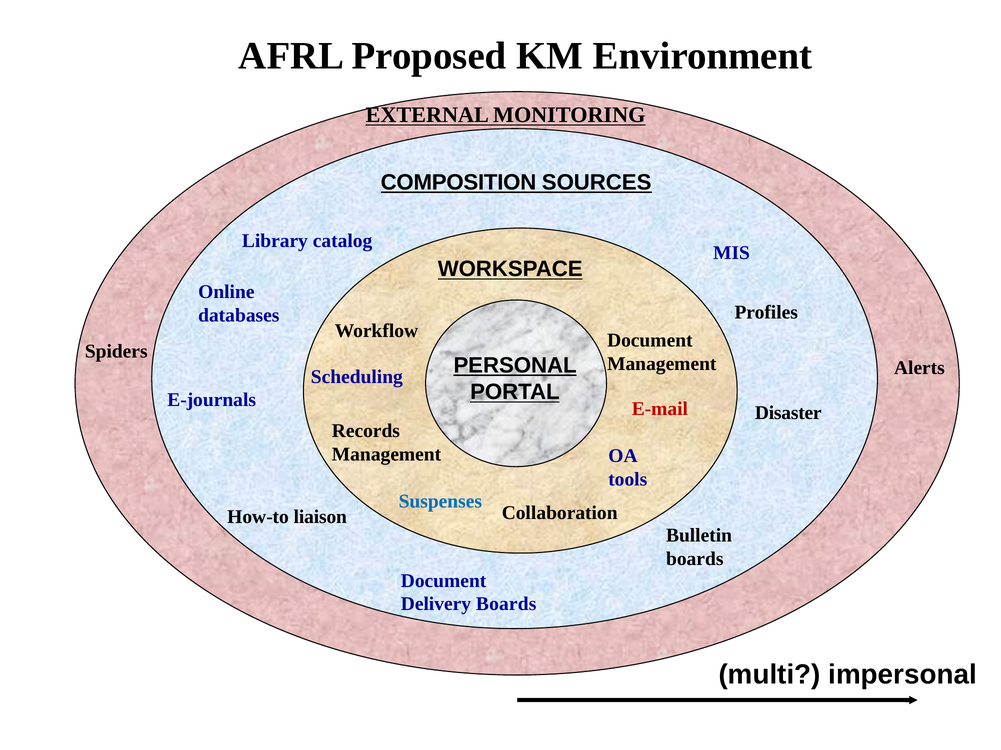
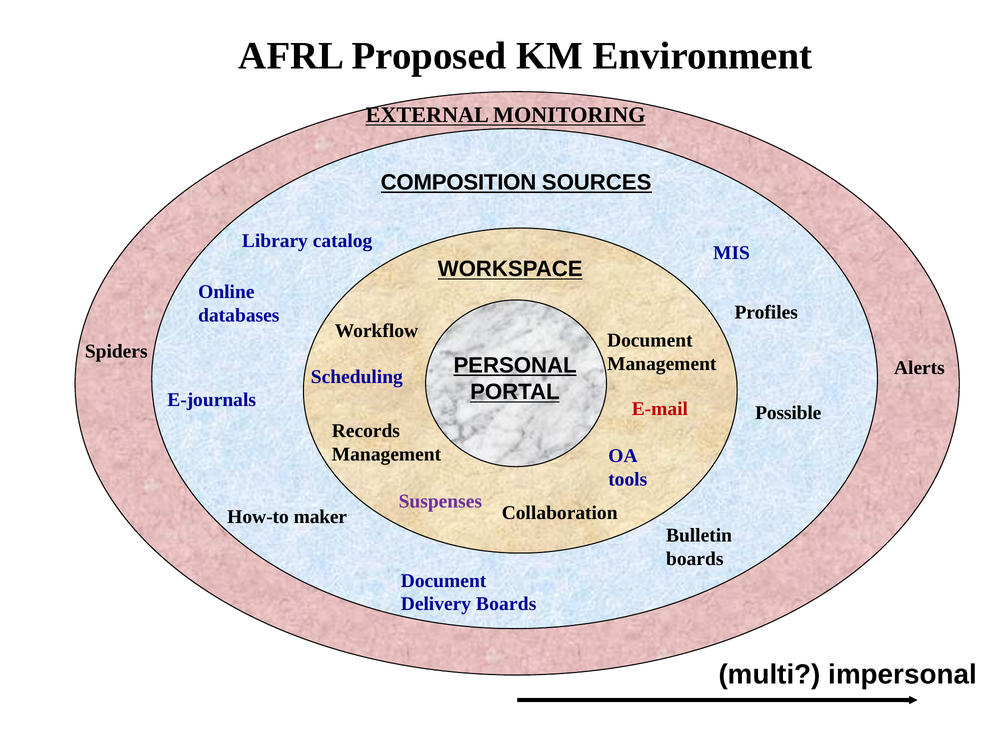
Disaster: Disaster -> Possible (788, 413)
Suspenses colour: blue -> purple (440, 502)
liaison: liaison -> maker (320, 517)
